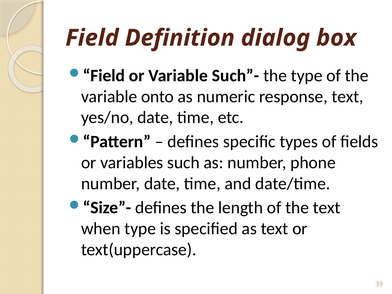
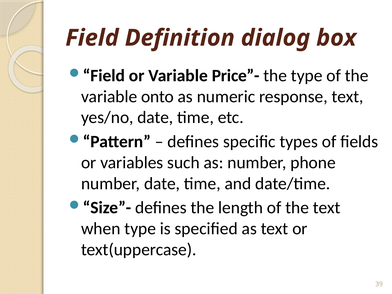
Such”-: Such”- -> Price”- (236, 76)
